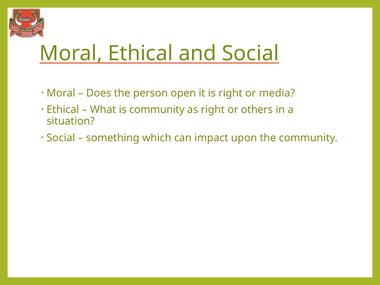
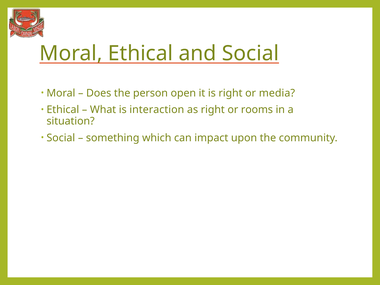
is community: community -> interaction (157, 110)
others: others -> rooms (257, 110)
